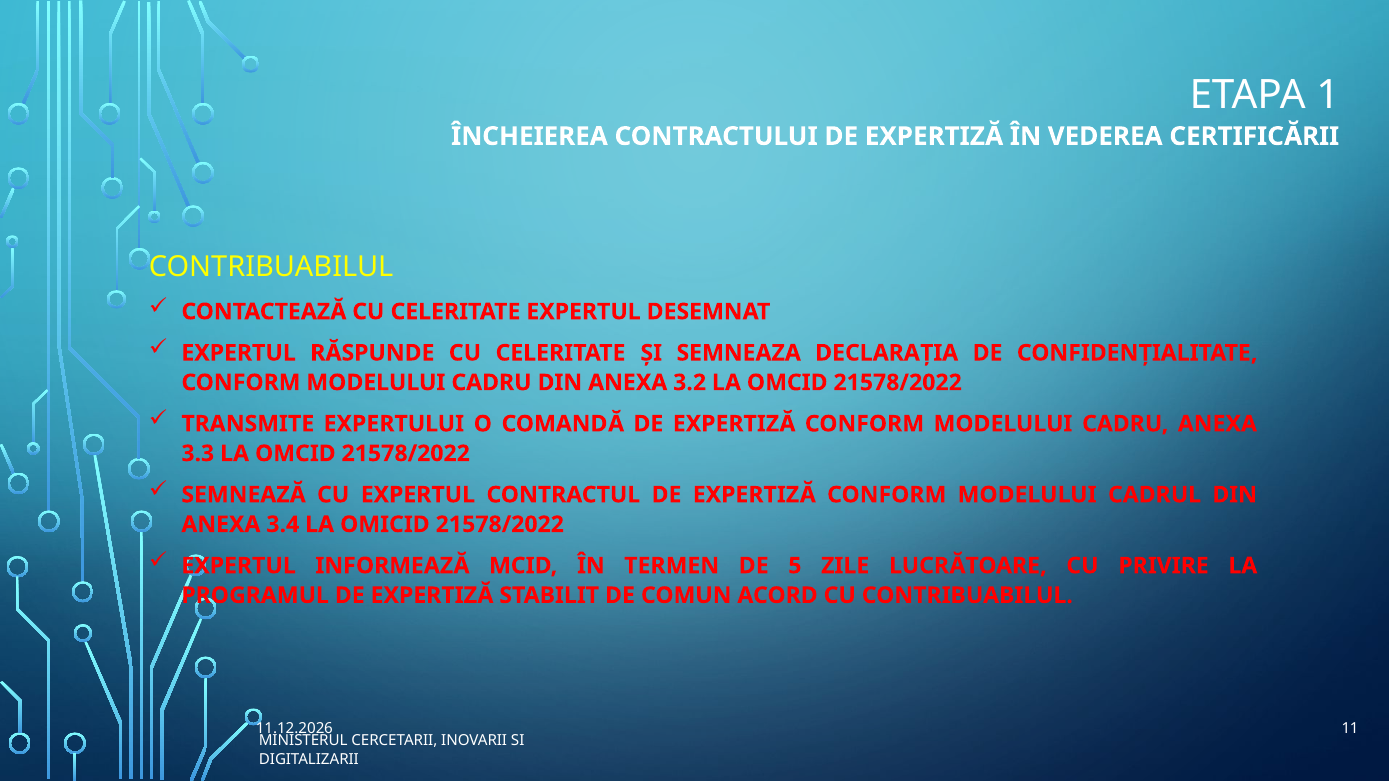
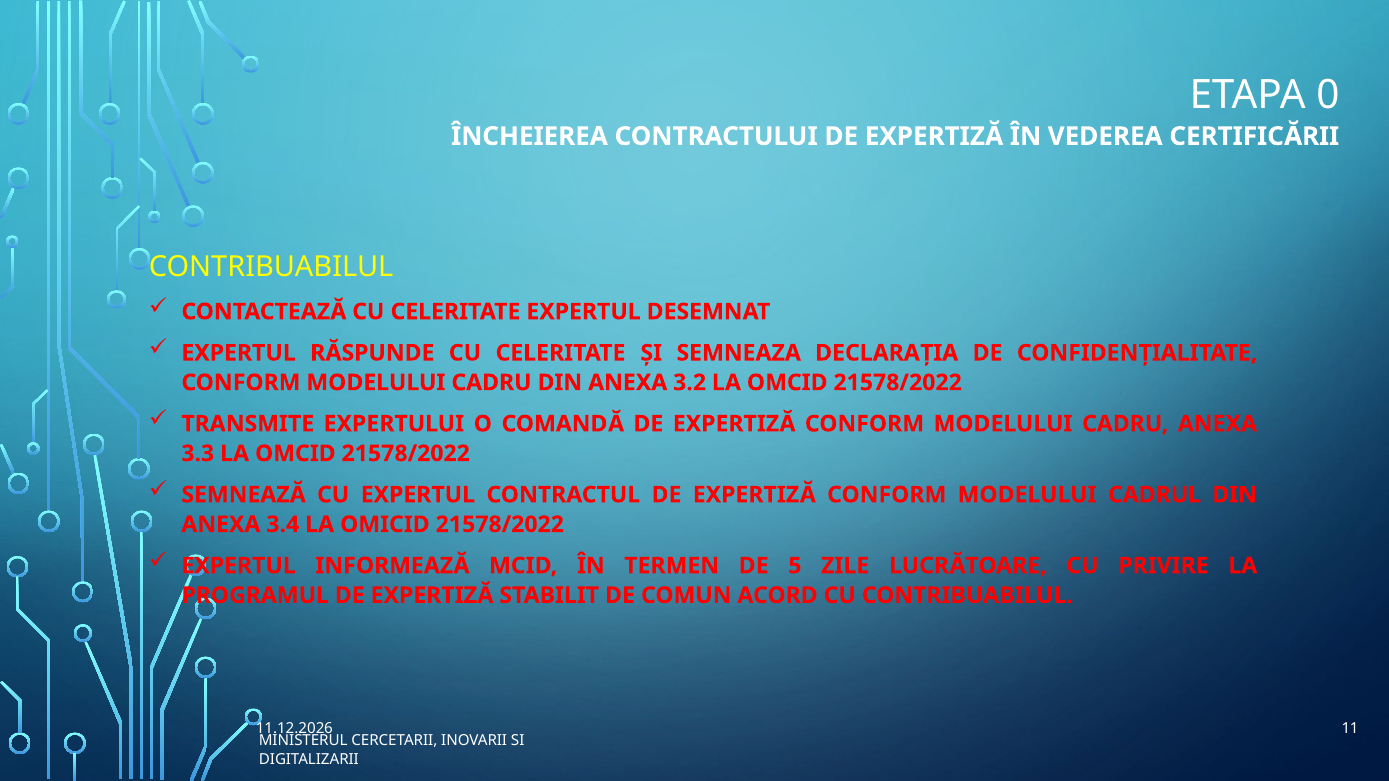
1: 1 -> 0 (1328, 95)
